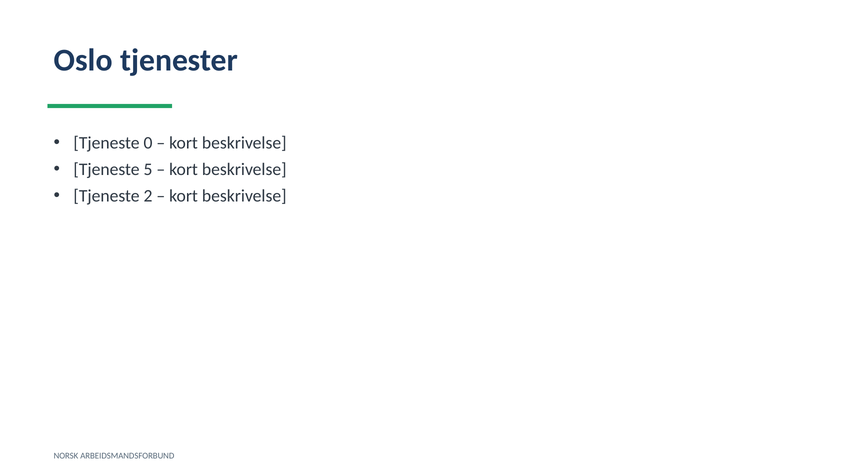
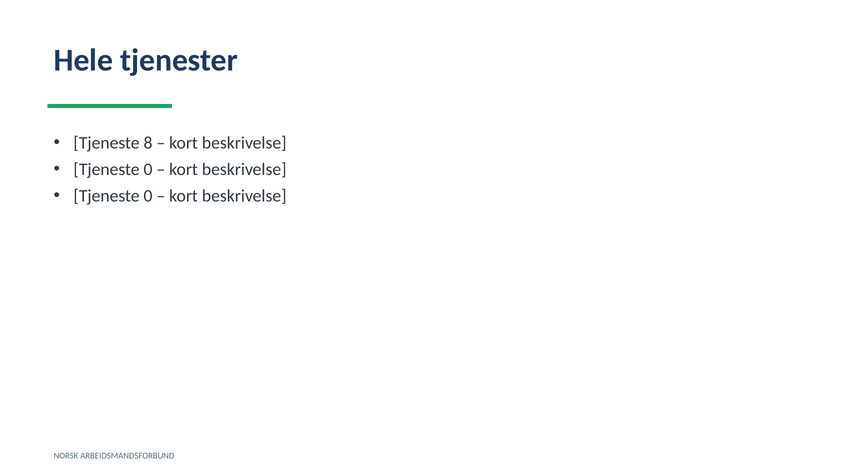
Oslo: Oslo -> Hele (83, 60)
0: 0 -> 8 (148, 143)
5: 5 -> 0 (148, 169)
2: 2 -> 0 (148, 196)
